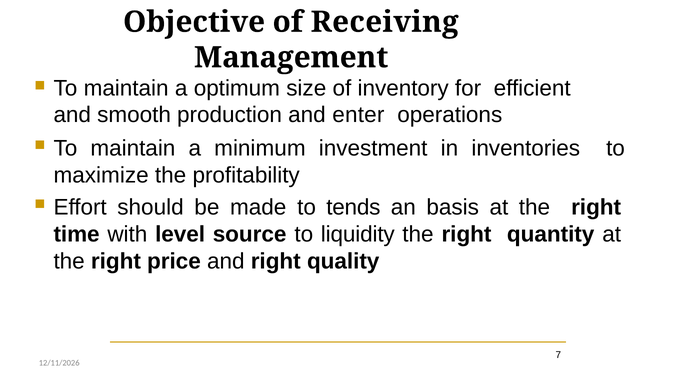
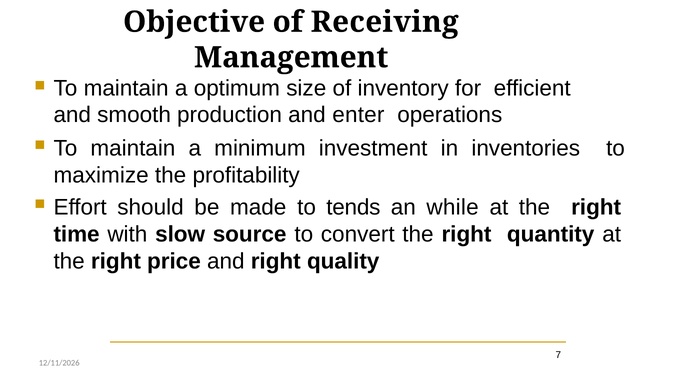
basis: basis -> while (453, 208)
level: level -> slow (180, 235)
liquidity: liquidity -> convert (358, 235)
